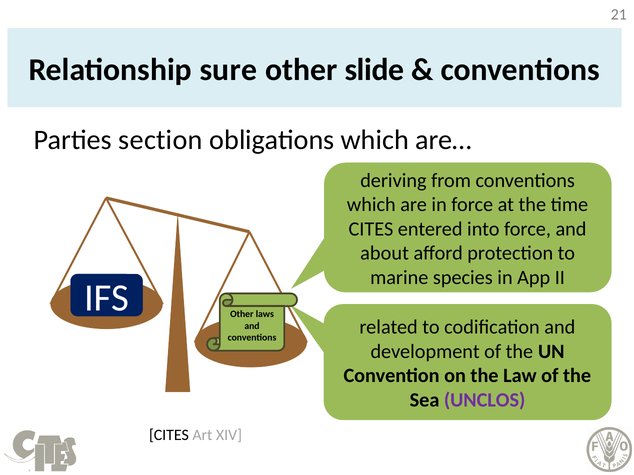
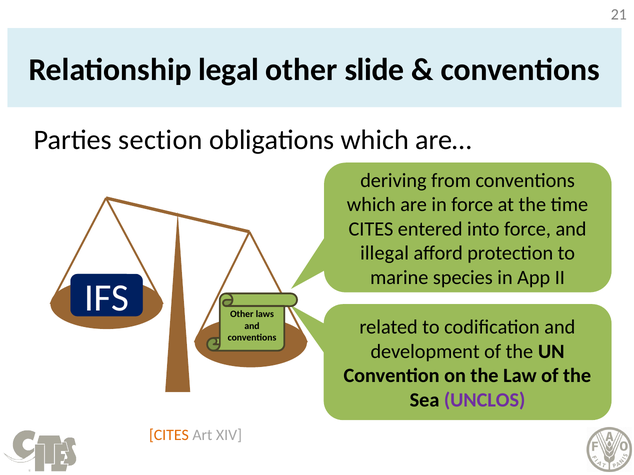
sure: sure -> legal (229, 70)
about: about -> illegal (385, 253)
CITES colour: black -> orange (169, 435)
